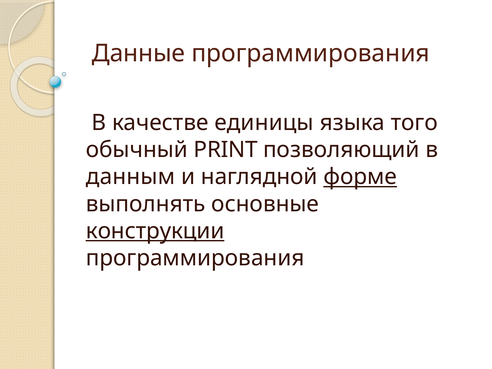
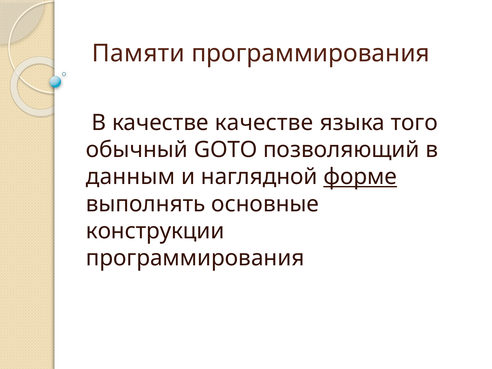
Данные: Данные -> Памяти (138, 53)
качестве единицы: единицы -> качестве (264, 123)
PRINT: PRINT -> GOTO (226, 150)
конструкции underline: present -> none (155, 231)
